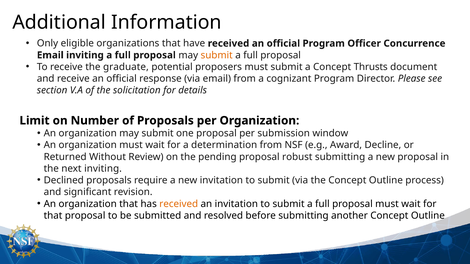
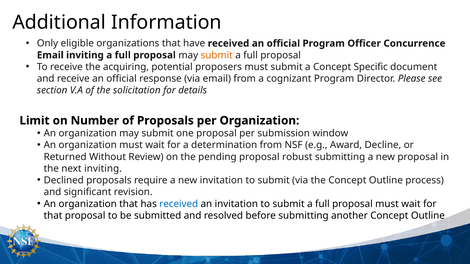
graduate: graduate -> acquiring (126, 67)
Thrusts: Thrusts -> Specific (371, 67)
received colour: orange -> blue (179, 204)
